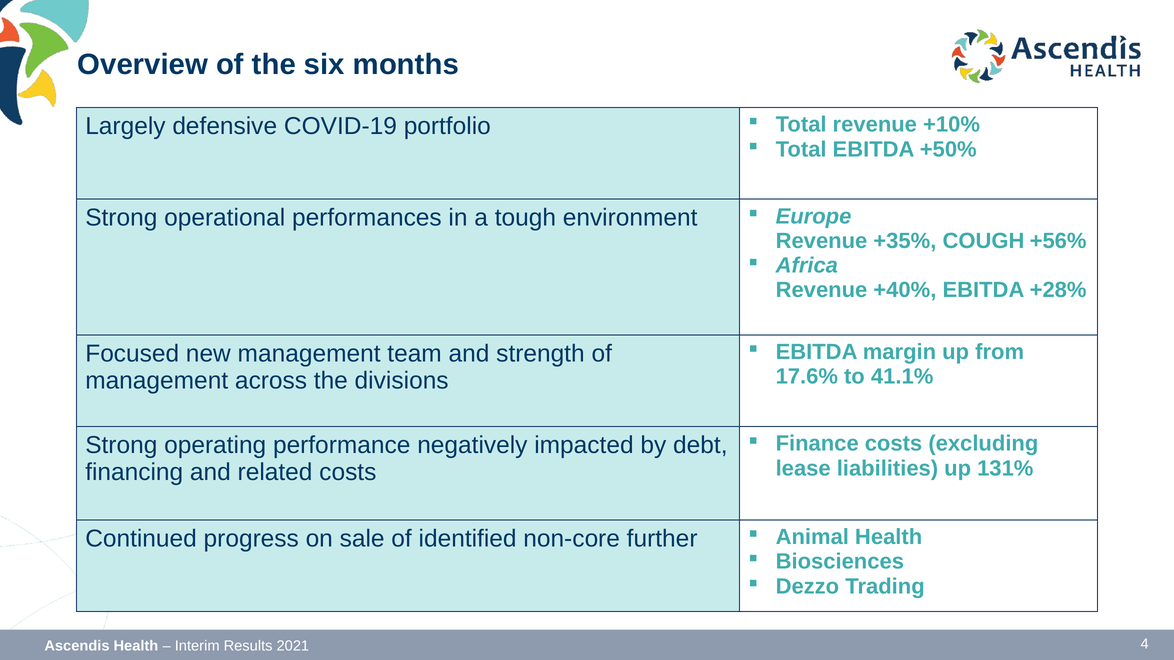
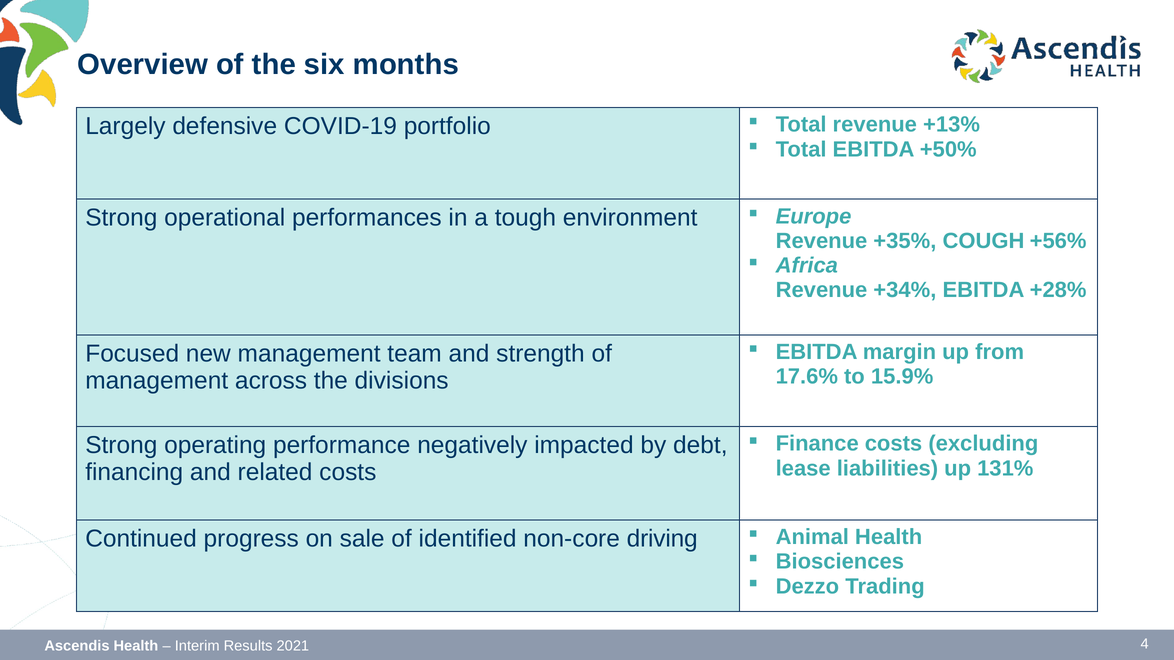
+10%: +10% -> +13% (952, 125)
+40%: +40% -> +34% (905, 290)
41.1%: 41.1% -> 15.9% (902, 377)
further: further -> driving (662, 539)
